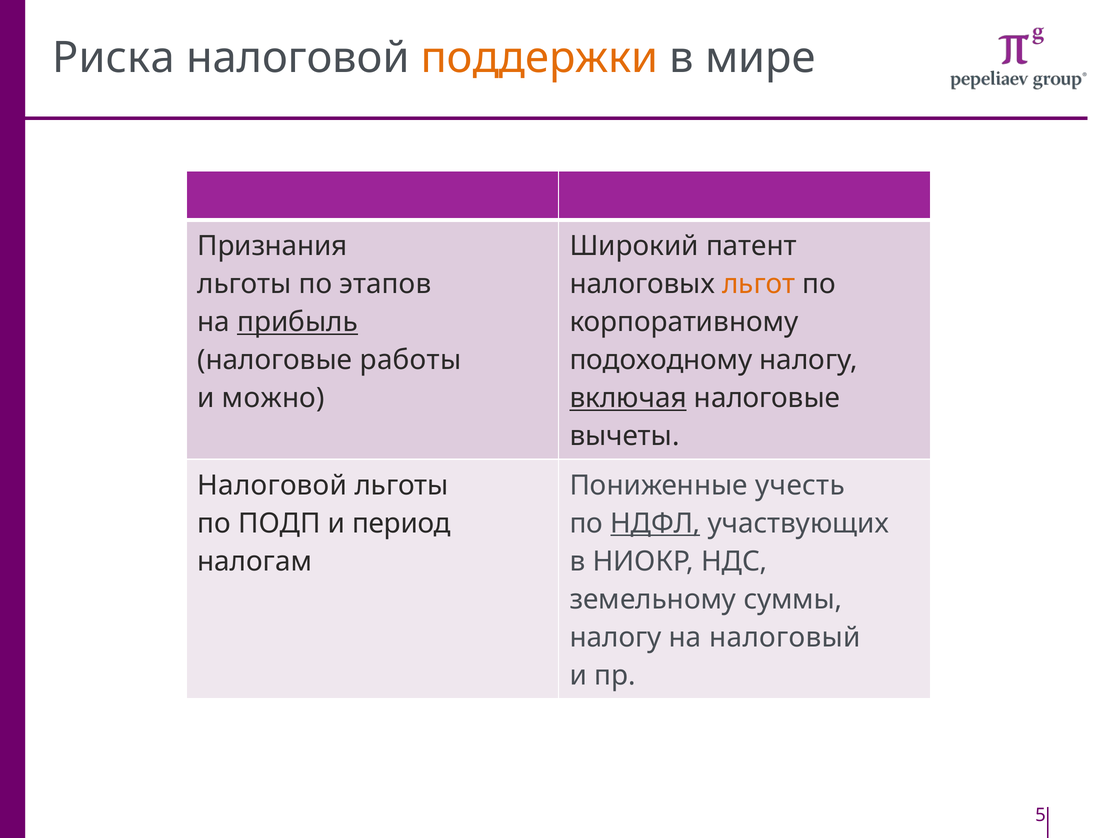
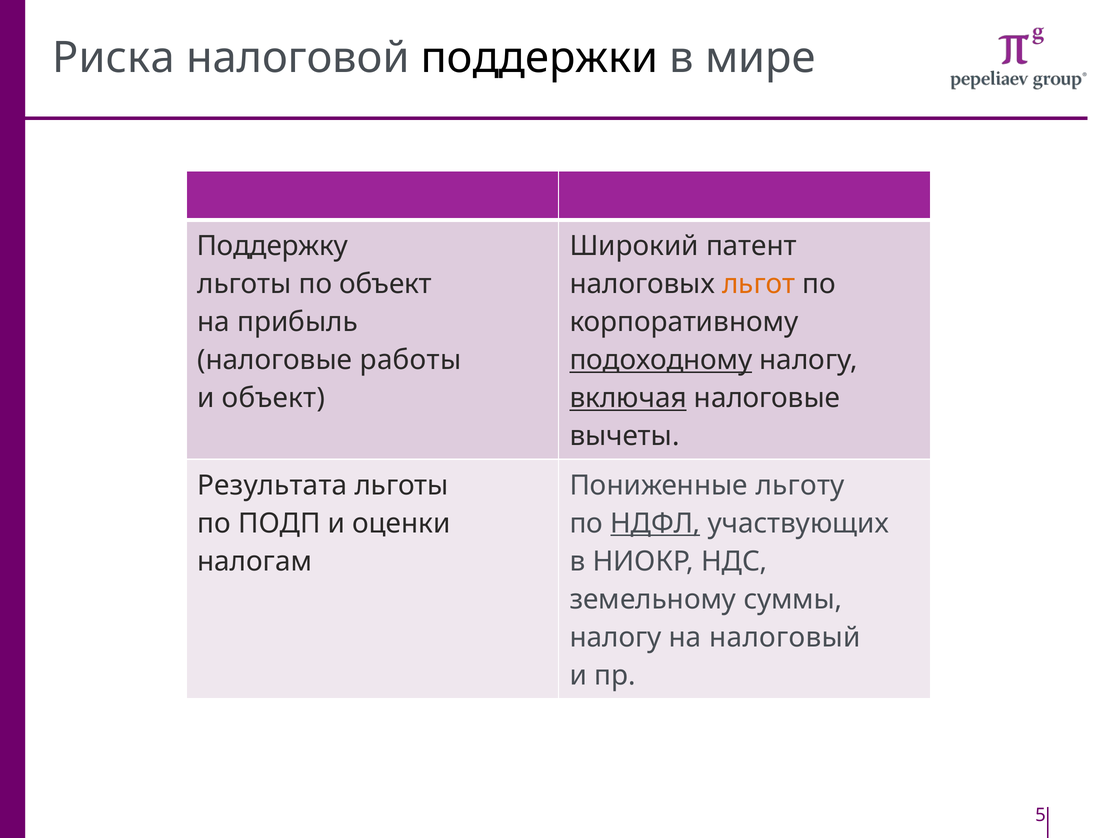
поддержки colour: orange -> black (539, 58)
Признания: Признания -> Поддержку (272, 246)
по этапов: этапов -> объект (386, 284)
прибыль underline: present -> none (298, 322)
подоходному underline: none -> present (661, 360)
и можно: можно -> объект (273, 398)
Налоговой: Налоговой -> Результата (272, 485)
учесть: учесть -> льготу (800, 485)
период: период -> оценки (401, 523)
